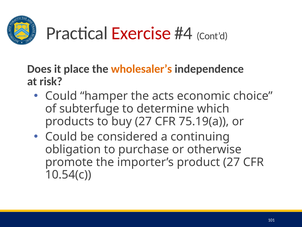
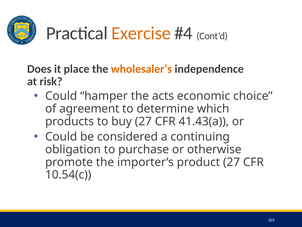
Exercise colour: red -> orange (141, 33)
subterfuge: subterfuge -> agreement (89, 108)
75.19(a: 75.19(a -> 41.43(a (204, 121)
